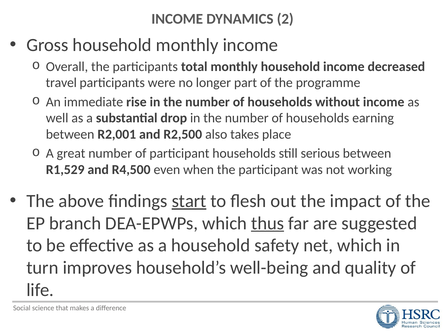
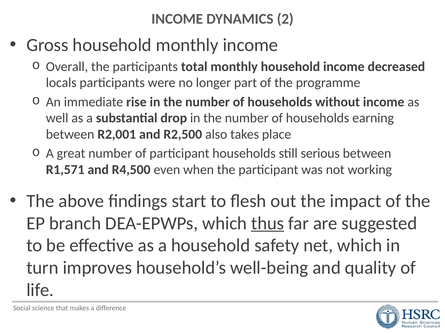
travel: travel -> locals (61, 83)
R1,529: R1,529 -> R1,571 (65, 170)
start underline: present -> none (189, 201)
